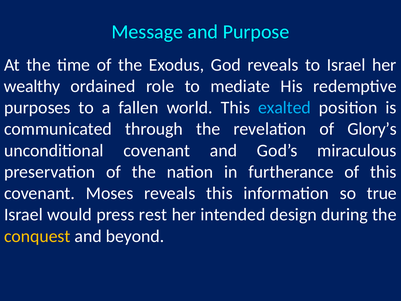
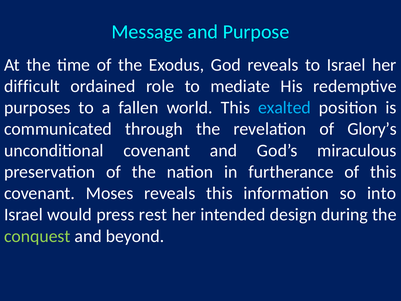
wealthy: wealthy -> difficult (32, 86)
true: true -> into (382, 193)
conquest colour: yellow -> light green (37, 236)
